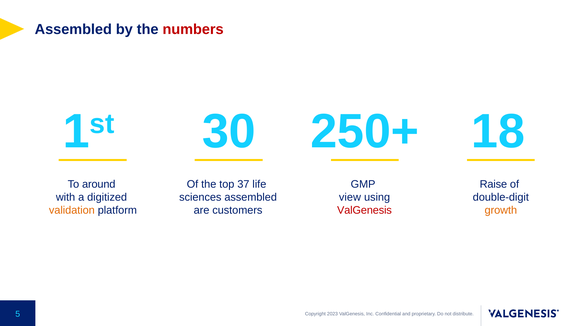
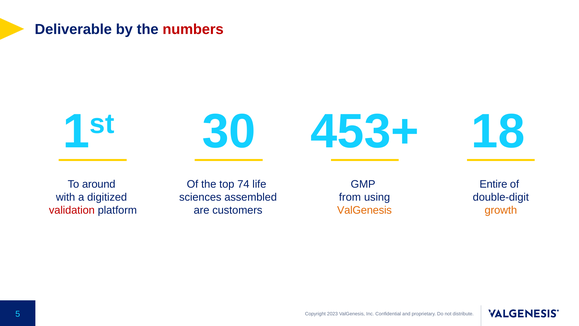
Assembled: Assembled -> Deliverable (73, 29)
250+: 250+ -> 453+ (365, 131)
37: 37 -> 74 (243, 184)
Raise: Raise -> Entire (493, 184)
view: view -> from (350, 197)
validation colour: orange -> red (72, 210)
ValGenesis colour: red -> orange (364, 210)
